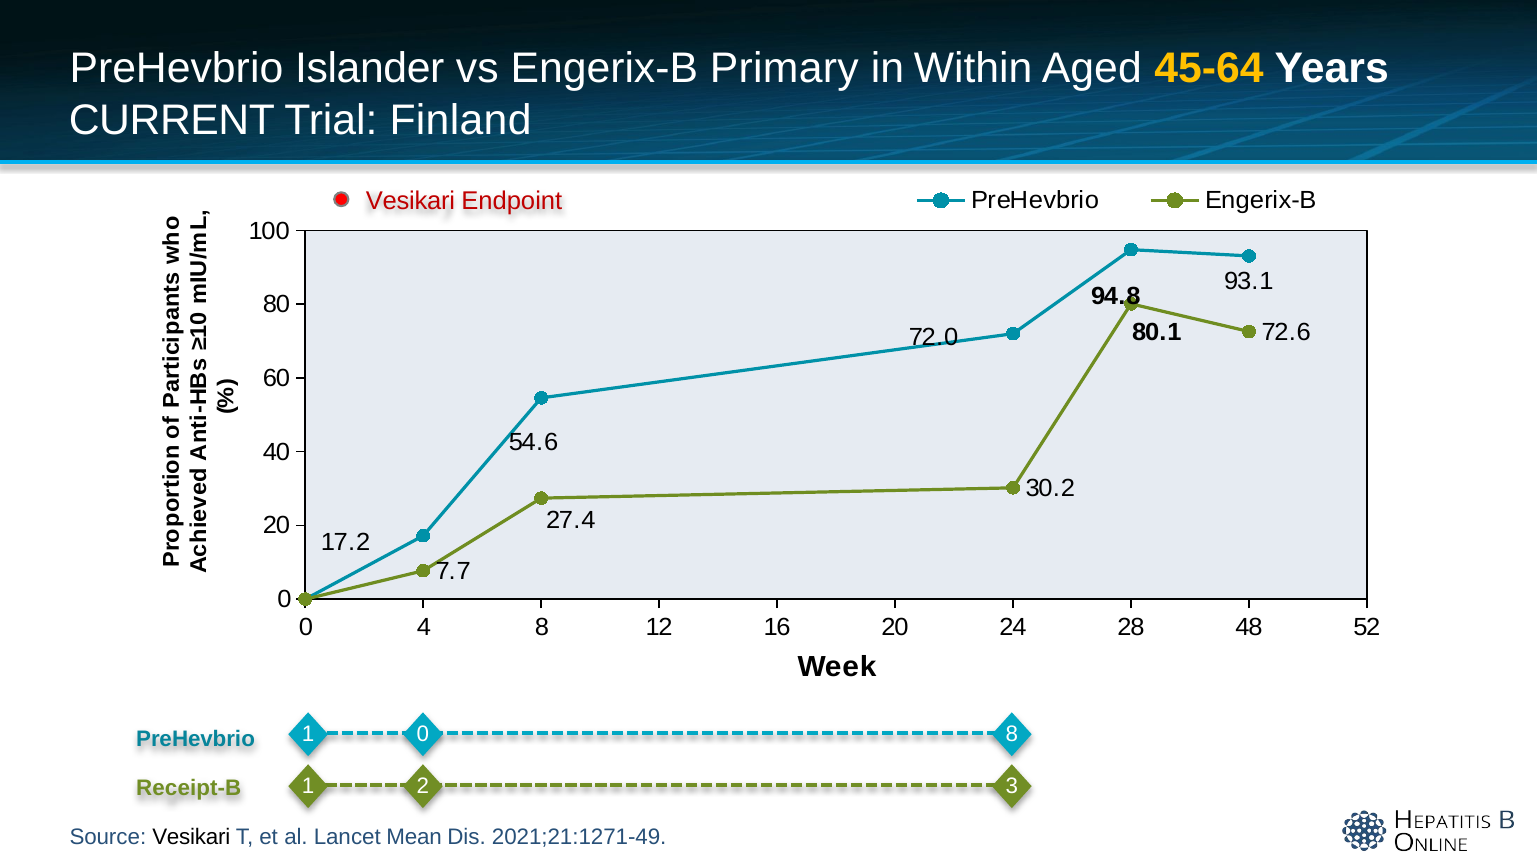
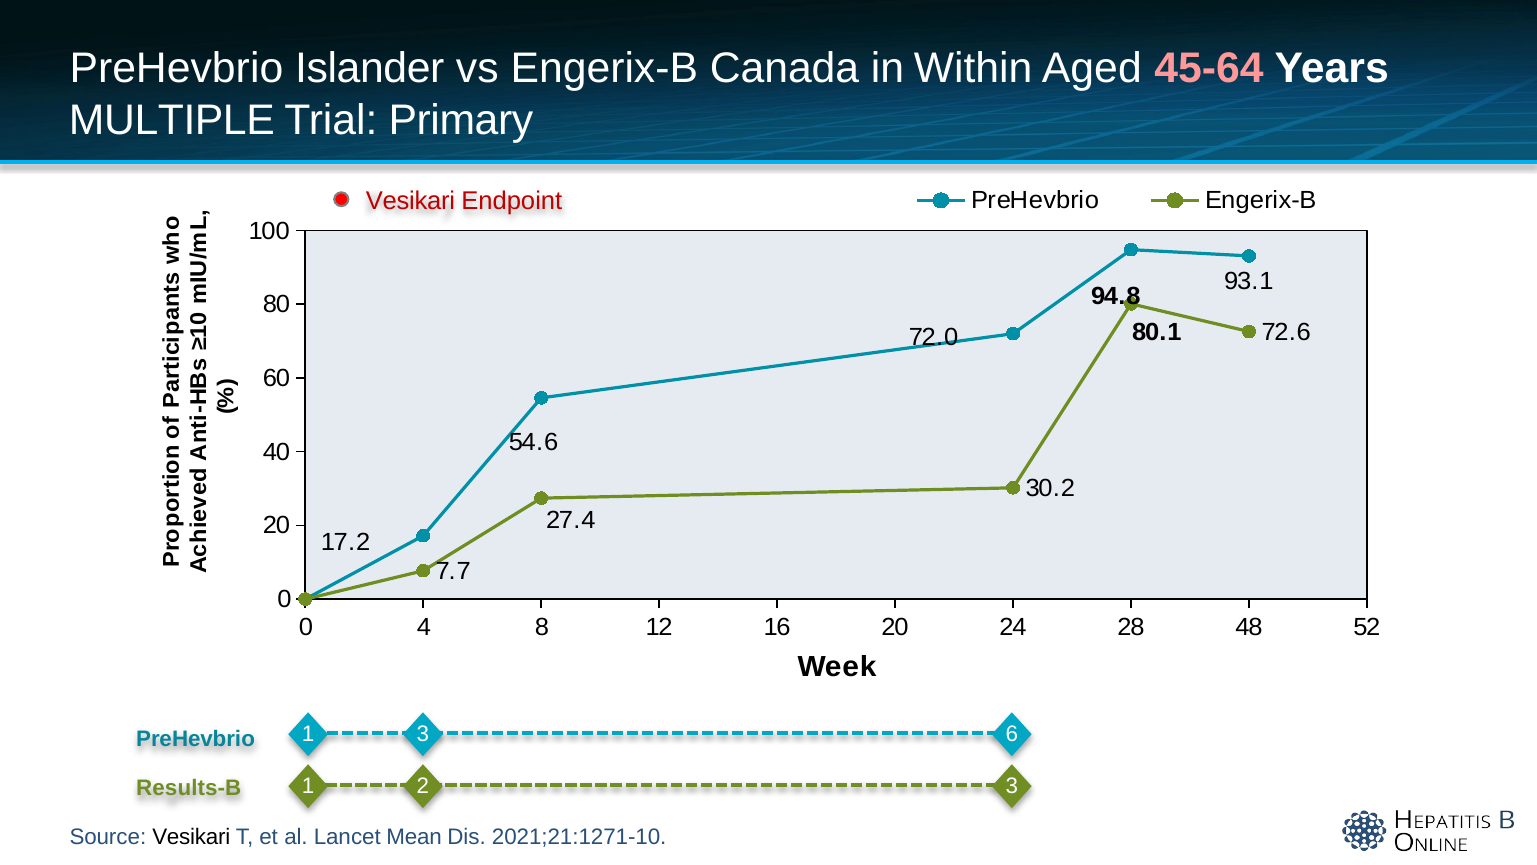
Primary: Primary -> Canada (785, 69)
45-64 colour: yellow -> pink (1209, 69)
CURRENT: CURRENT -> MULTIPLE (172, 120)
Finland: Finland -> Primary (461, 120)
1 8: 8 -> 6 (1012, 734)
PreHevbrio 0: 0 -> 3 (423, 734)
Receipt-B: Receipt-B -> Results-B (189, 787)
2021;21:1271-49: 2021;21:1271-49 -> 2021;21:1271-10 (579, 836)
